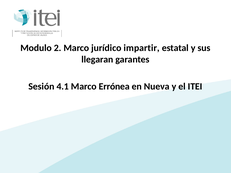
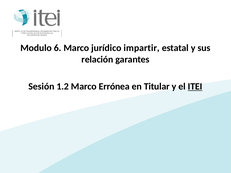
2: 2 -> 6 (58, 48)
llegaran: llegaran -> relación (97, 60)
4.1: 4.1 -> 1.2 (63, 87)
Nueva: Nueva -> Titular (157, 87)
ITEI underline: none -> present (195, 87)
